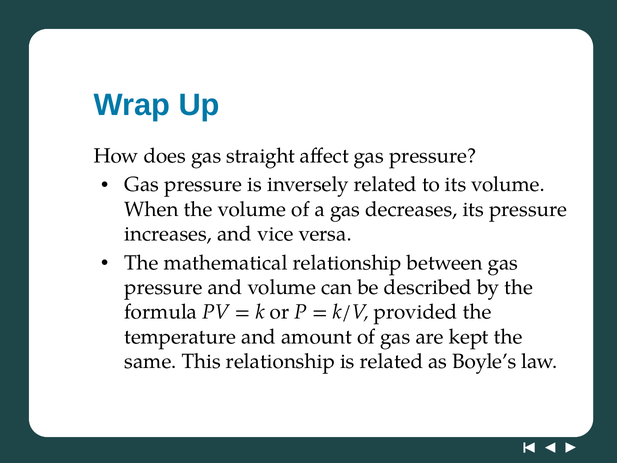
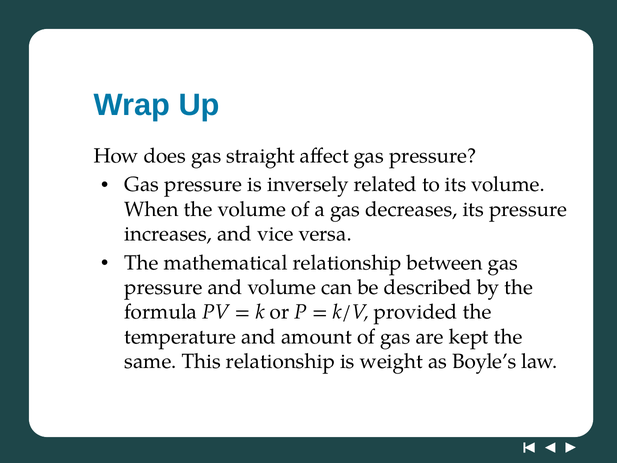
is related: related -> weight (391, 361)
